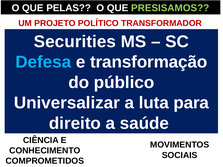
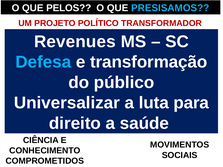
PELAS: PELAS -> PELOS (69, 8)
PRESISAMOS colour: light green -> light blue (170, 8)
Securities: Securities -> Revenues (75, 42)
